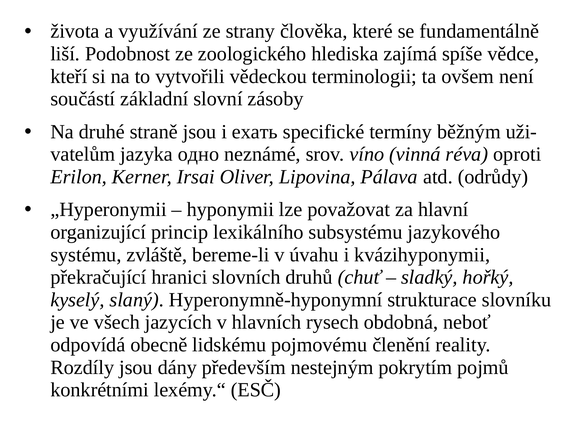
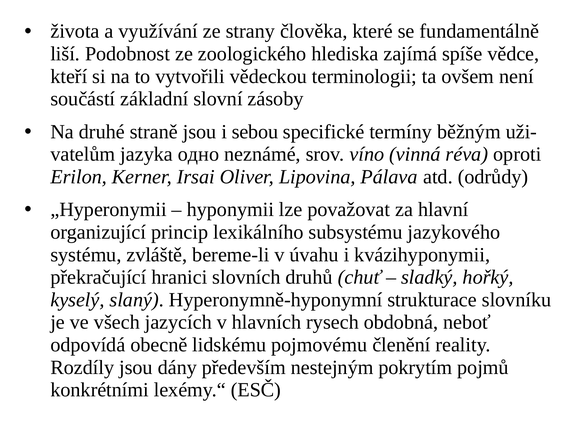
ехать: ехать -> sebou (255, 132)
